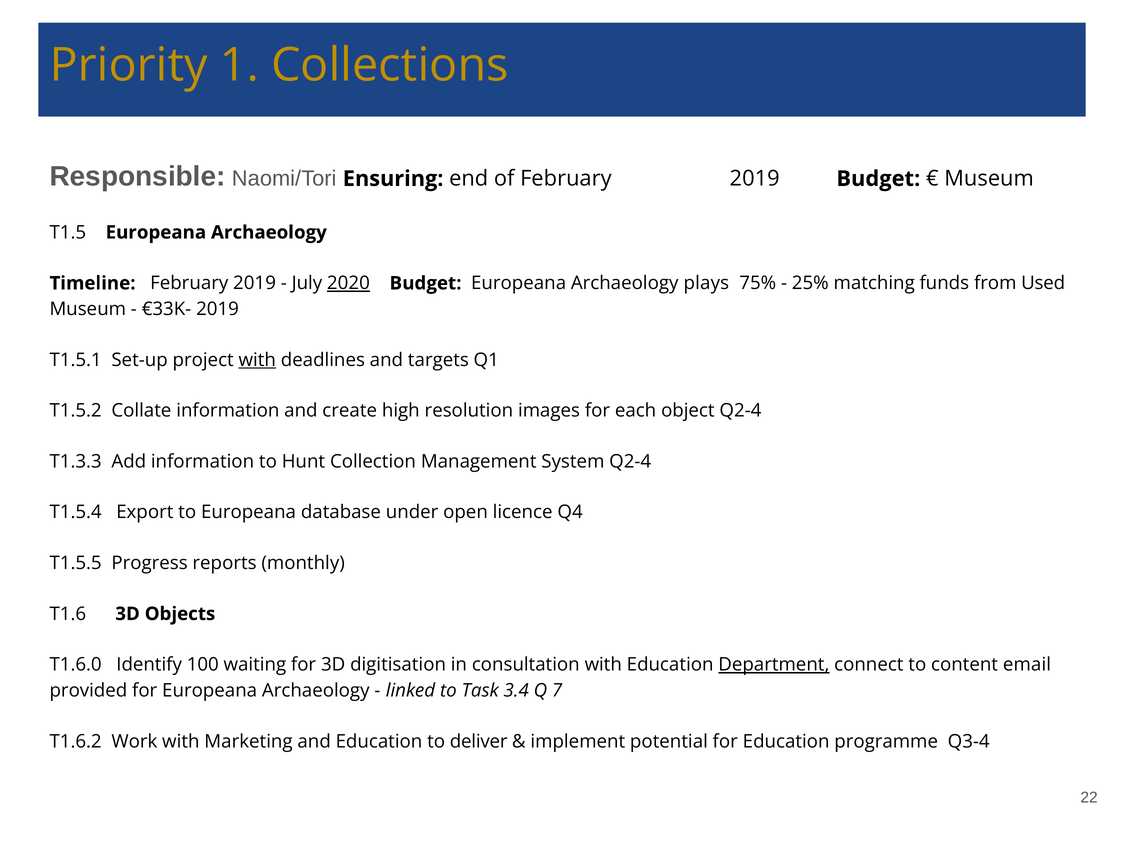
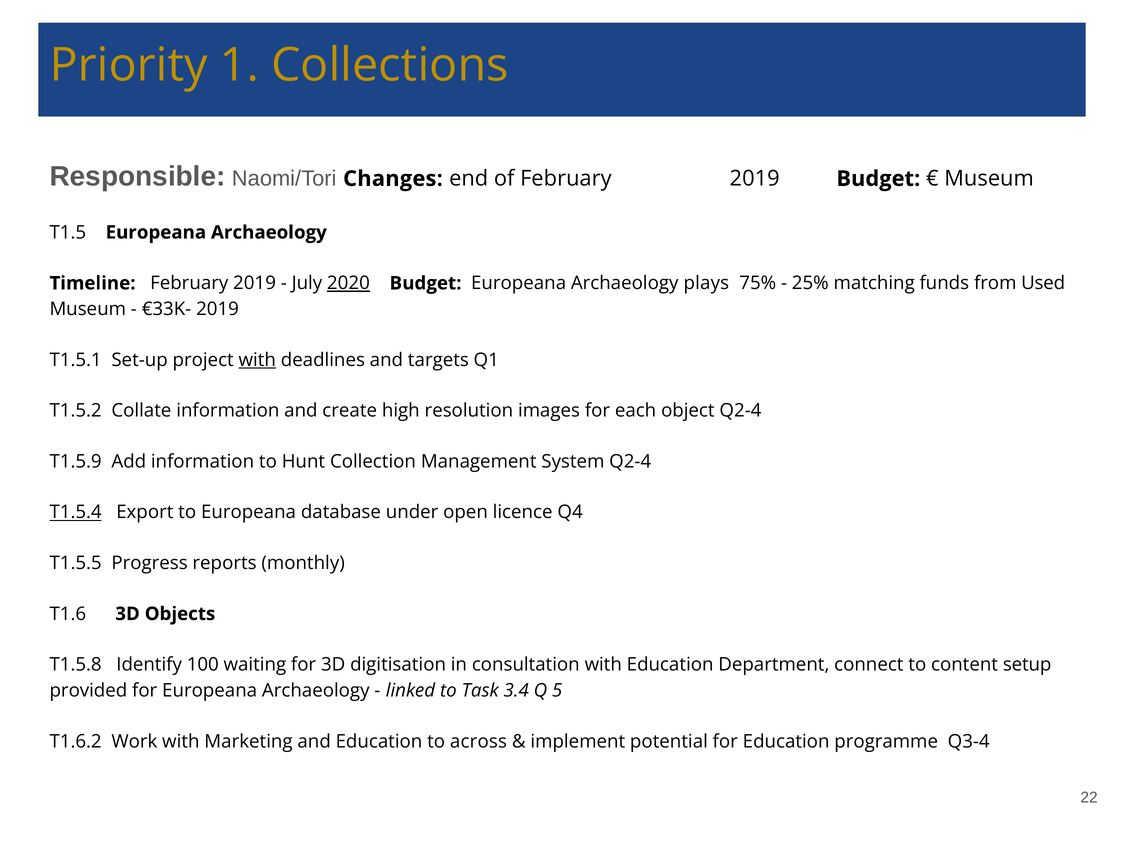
Ensuring: Ensuring -> Changes (393, 179)
T1.3.3: T1.3.3 -> T1.5.9 (76, 461)
T1.5.4 underline: none -> present (76, 512)
T1.6.0: T1.6.0 -> T1.5.8 (76, 665)
Department underline: present -> none (774, 665)
email: email -> setup (1027, 665)
7: 7 -> 5 (557, 691)
deliver: deliver -> across (478, 741)
